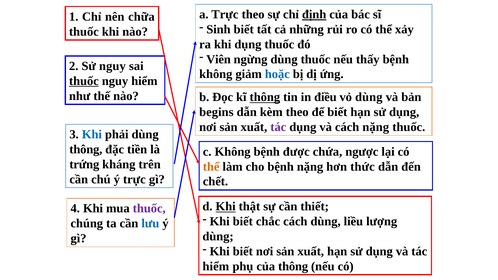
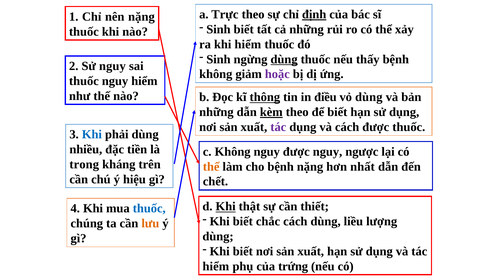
nên chữa: chữa -> nặng (141, 17)
khi dụng: dụng -> hiểm (248, 44)
Viên: Viên -> Sinh (218, 59)
dùng underline: none -> present (284, 59)
hoặc colour: blue -> purple (277, 74)
thuốc underline: present -> none (84, 81)
begins: begins -> những (216, 112)
kèm underline: none -> present (271, 112)
cách nặng: nặng -> được (376, 127)
thông: thông -> nhiều (86, 150)
Không bệnh: bệnh -> nguy (267, 152)
được chứa: chứa -> nguy (328, 152)
trứng: trứng -> trong (84, 164)
thức: thức -> nhất (363, 167)
ý trực: trực -> hiệu (134, 179)
thuốc colour: purple -> blue (149, 209)
lưu colour: blue -> orange (150, 224)
của thông: thông -> trứng (293, 266)
